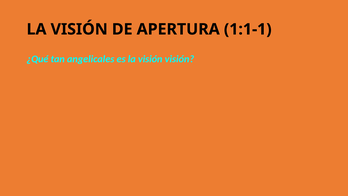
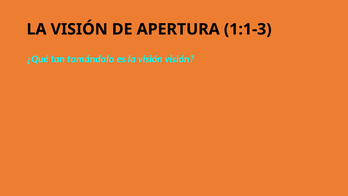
1:1-1: 1:1-1 -> 1:1-3 (248, 29)
angelicales: angelicales -> tomándolo (91, 59)
